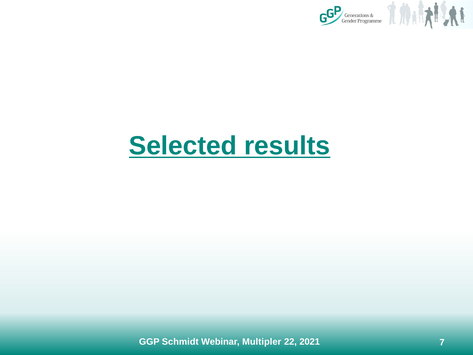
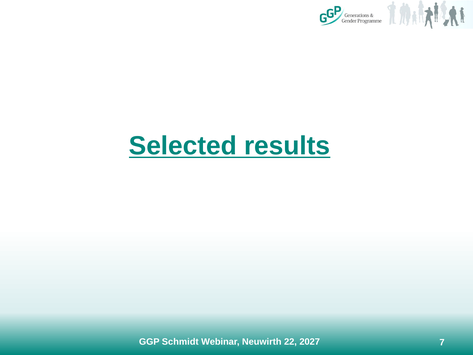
Multipler: Multipler -> Neuwirth (262, 341)
2021: 2021 -> 2027 (310, 341)
